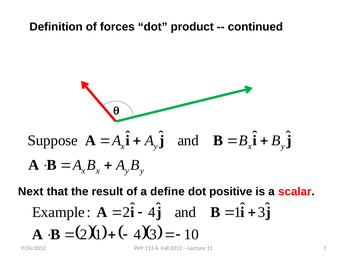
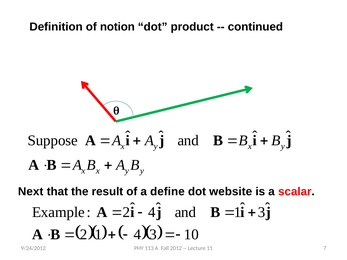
forces: forces -> notion (117, 27)
positive: positive -> website (231, 192)
